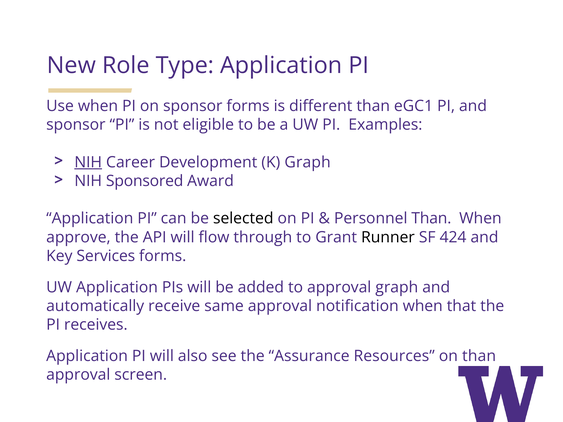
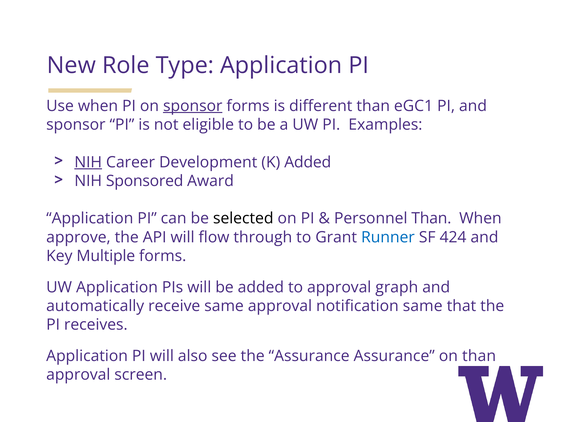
sponsor underline: none -> present (193, 106)
K Graph: Graph -> Added (308, 162)
Runner colour: black -> blue (388, 237)
Services: Services -> Multiple (106, 256)
notification when: when -> same (423, 306)
Assurance Resources: Resources -> Assurance (394, 356)
